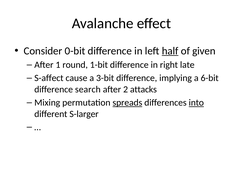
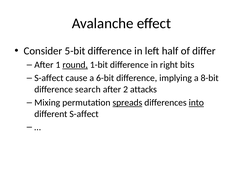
0-bit: 0-bit -> 5-bit (75, 51)
half underline: present -> none (170, 51)
given: given -> differ (204, 51)
round underline: none -> present (75, 65)
late: late -> bits (187, 65)
3-bit: 3-bit -> 6-bit (105, 78)
6-bit: 6-bit -> 8-bit (210, 78)
different S-larger: S-larger -> S-affect (84, 114)
